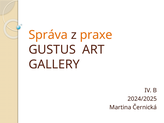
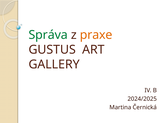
Správa colour: orange -> green (48, 35)
